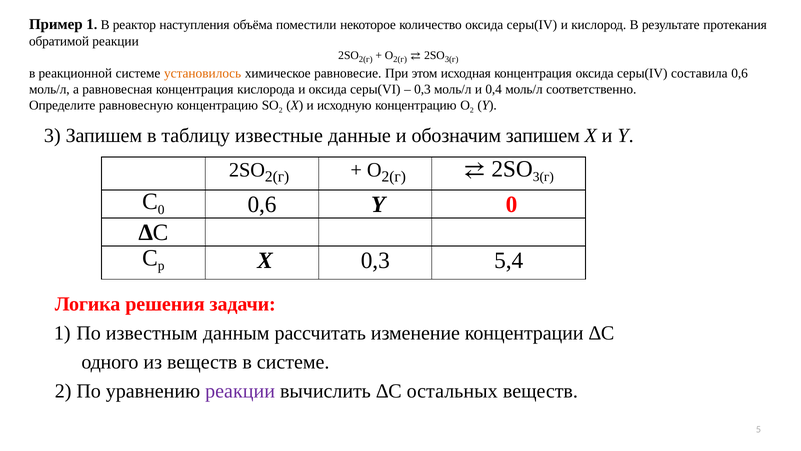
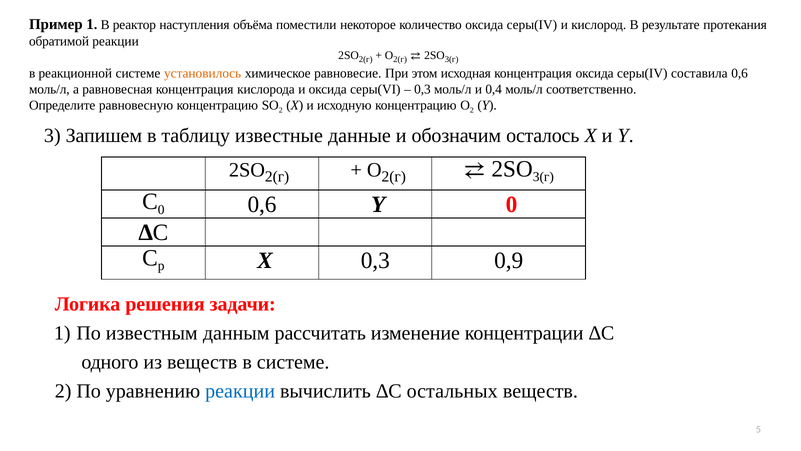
обозначим запишем: запишем -> осталось (543, 135)
5,4: 5,4 -> 0,9 (509, 260)
реакции colour: purple -> blue (240, 391)
